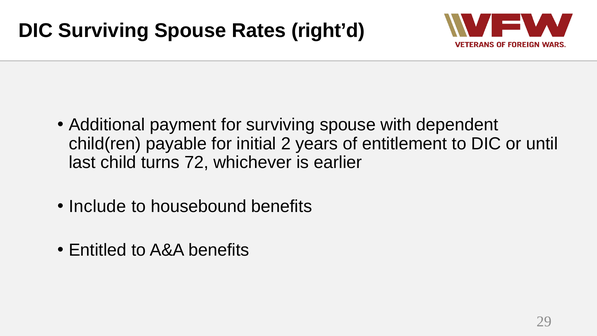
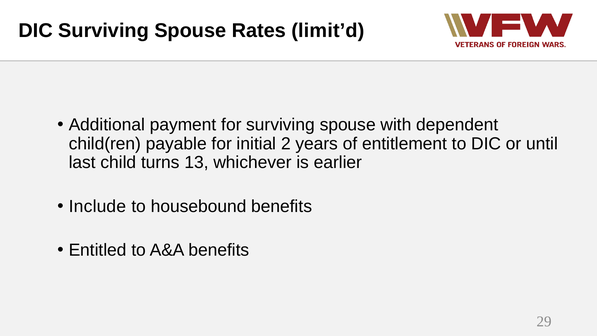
right’d: right’d -> limit’d (328, 31)
72: 72 -> 13 (197, 162)
